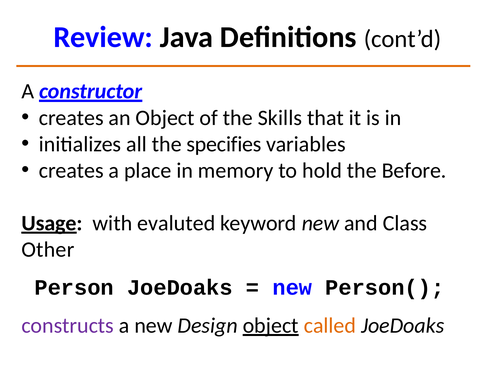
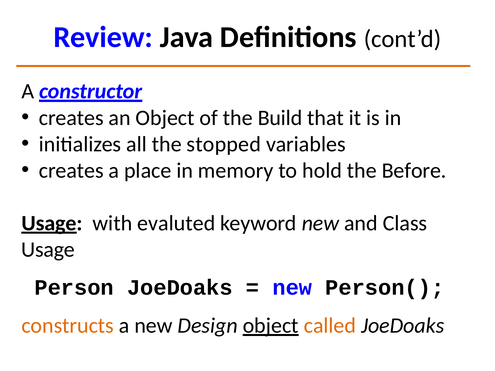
Skills: Skills -> Build (280, 118)
specifies: specifies -> stopped (224, 144)
Other: Other -> Usage (48, 250)
constructs colour: purple -> orange (68, 326)
